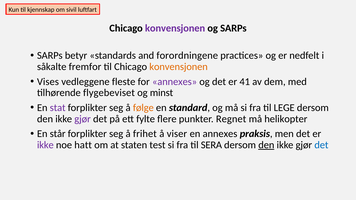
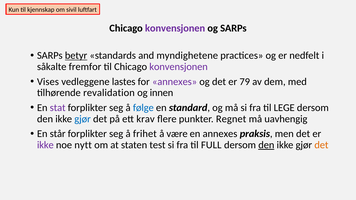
betyr underline: none -> present (76, 56)
forordningene: forordningene -> myndighetene (187, 56)
konvensjonen colour: orange -> purple (179, 67)
fleste: fleste -> lastes (124, 82)
41: 41 -> 79 (245, 82)
flygebeviset: flygebeviset -> revalidation (109, 93)
minst: minst -> innen (162, 93)
følge colour: orange -> blue (143, 108)
gjør colour: purple -> blue (83, 119)
fylte: fylte -> krav (146, 119)
helikopter: helikopter -> uavhengig (286, 119)
viser: viser -> være (177, 134)
hatt: hatt -> nytt (83, 145)
SERA: SERA -> FULL (211, 145)
det colour: blue -> orange (321, 145)
